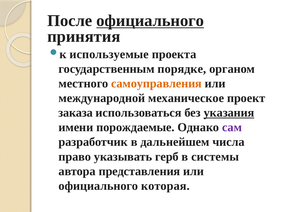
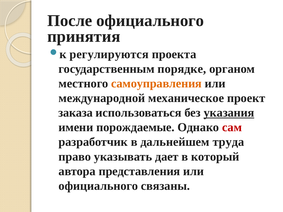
официального underline: present -> none (150, 21)
используемые: используемые -> регулируются (109, 54)
сам colour: purple -> red (232, 128)
числа: числа -> труда (228, 142)
герб: герб -> дает (167, 157)
системы: системы -> который (215, 157)
которая: которая -> связаны (165, 186)
